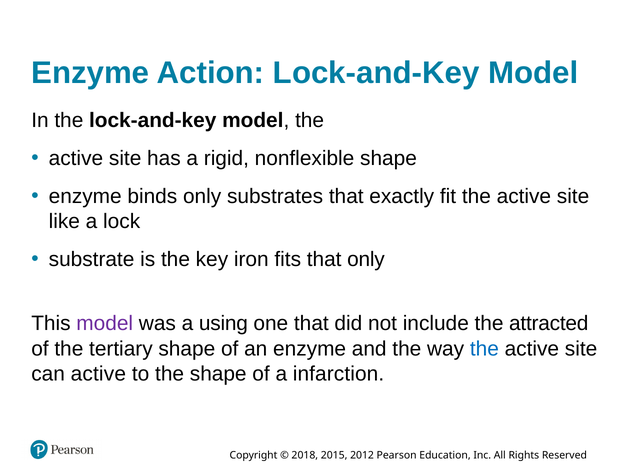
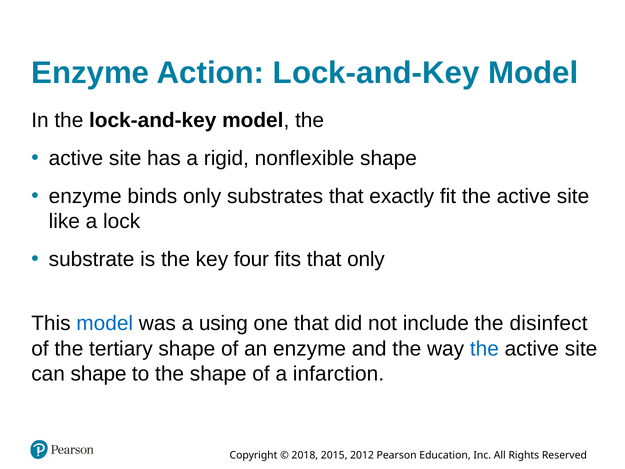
iron: iron -> four (251, 259)
model colour: purple -> blue (105, 323)
attracted: attracted -> disinfect (549, 323)
can active: active -> shape (99, 373)
